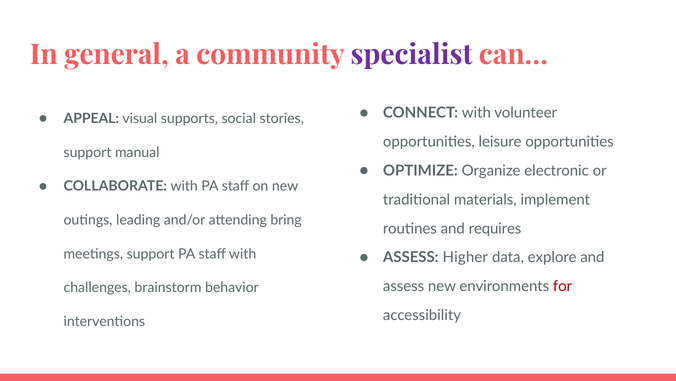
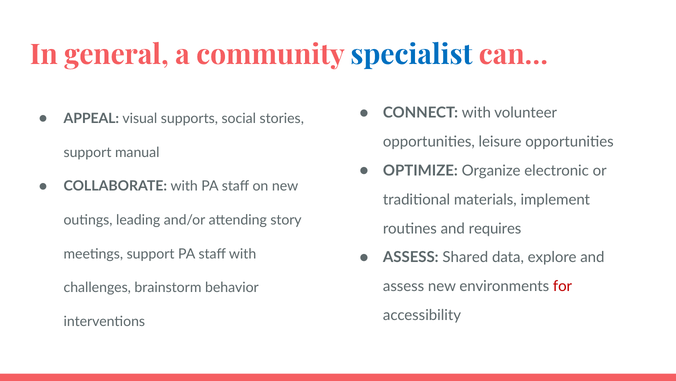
specialist colour: purple -> blue (411, 55)
bring: bring -> story (286, 220)
Higher: Higher -> Shared (465, 257)
